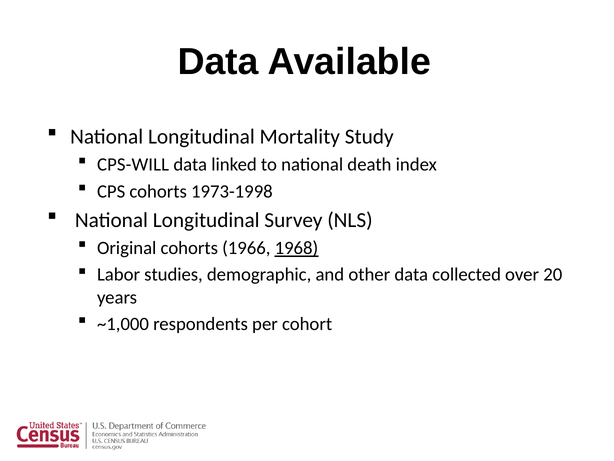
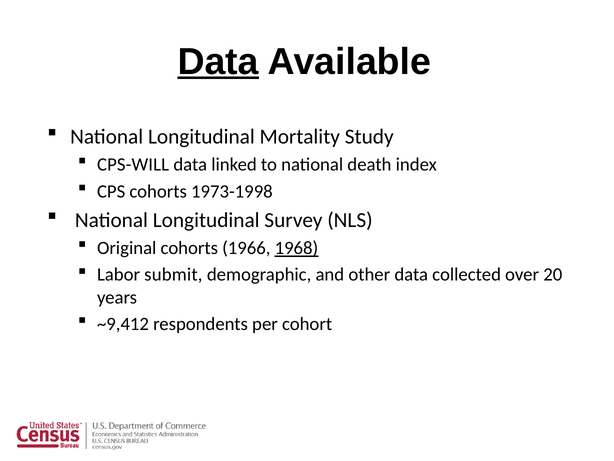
Data underline: none -> present (218, 62)
studies: studies -> submit (173, 274)
~1,000: ~1,000 -> ~9,412 (123, 324)
